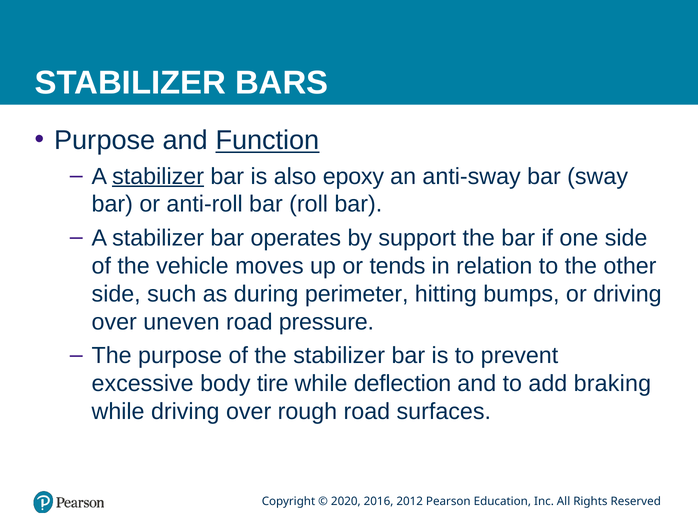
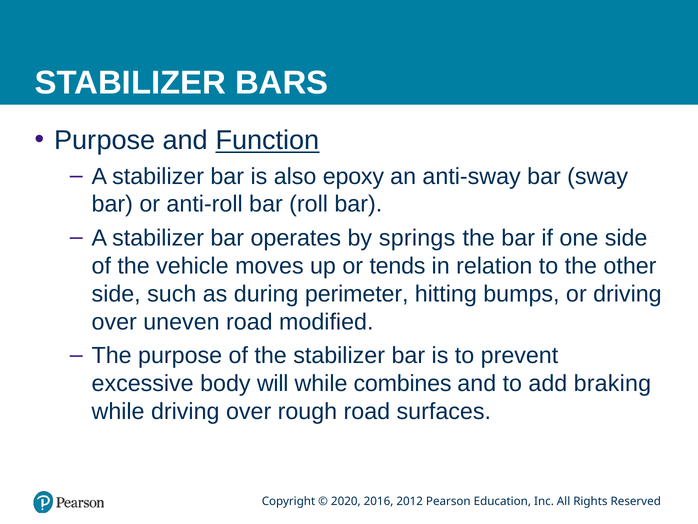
stabilizer underline: present -> none (158, 176)
support: support -> springs (417, 238)
pressure: pressure -> modified (326, 322)
tire: tire -> will (273, 383)
deflection: deflection -> combines (403, 383)
